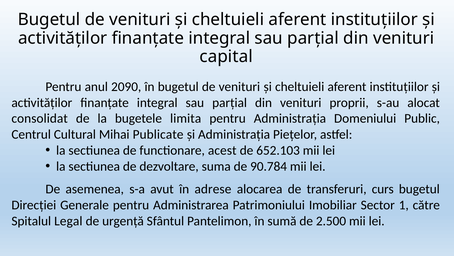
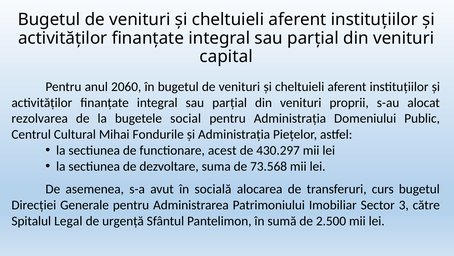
2090: 2090 -> 2060 (126, 87)
consolidat: consolidat -> rezolvarea (40, 118)
limita: limita -> social (186, 118)
Publicate: Publicate -> Fondurile (158, 134)
652.103: 652.103 -> 430.297 (278, 150)
90.784: 90.784 -> 73.568 (269, 166)
adrese: adrese -> socială (213, 189)
1: 1 -> 3 (404, 205)
